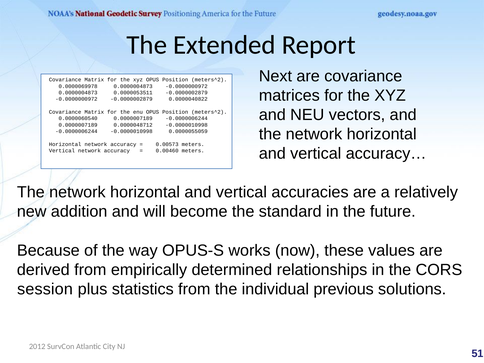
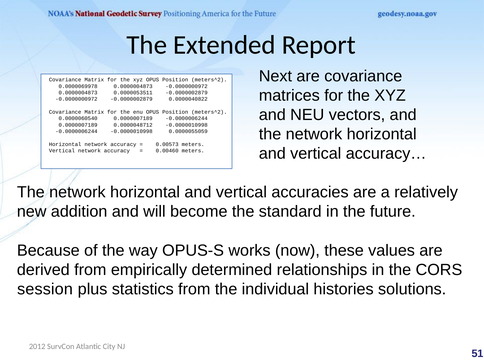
previous: previous -> histories (344, 289)
